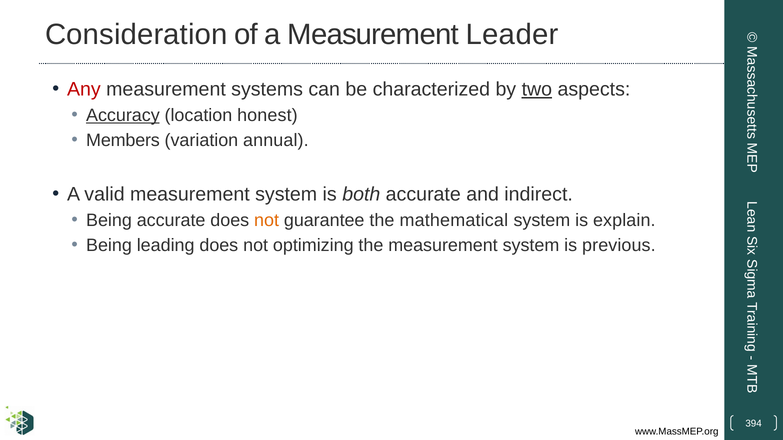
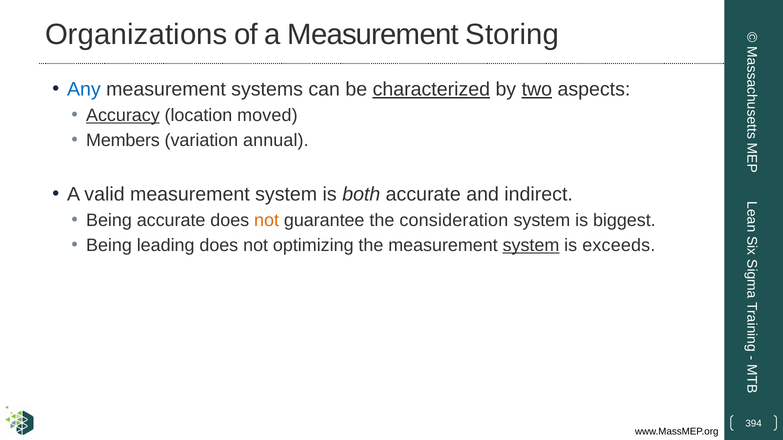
Consideration: Consideration -> Organizations (136, 35)
Leader: Leader -> Storing (512, 35)
Any colour: red -> blue (84, 89)
characterized underline: none -> present (431, 89)
honest: honest -> moved (267, 115)
mathematical: mathematical -> consideration (454, 220)
explain: explain -> biggest (624, 220)
system underline: none -> present (531, 245)
previous: previous -> exceeds (619, 245)
